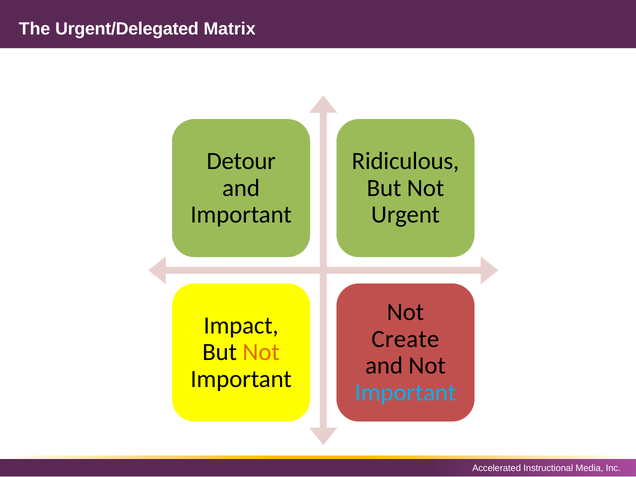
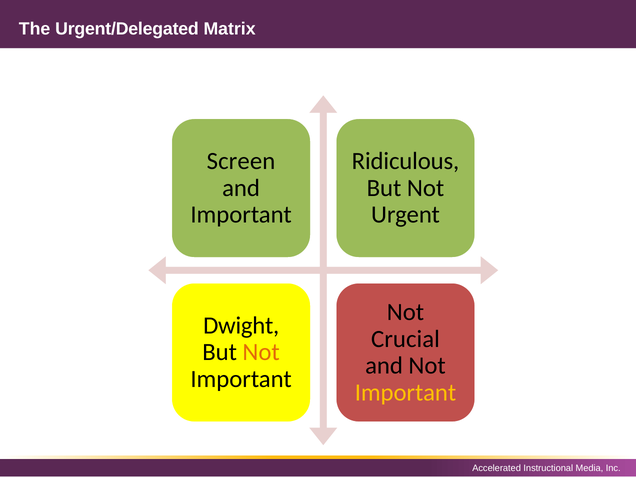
Detour: Detour -> Screen (241, 161)
Impact: Impact -> Dwight (241, 326)
Create: Create -> Crucial (405, 339)
Important colour: light blue -> yellow (405, 392)
